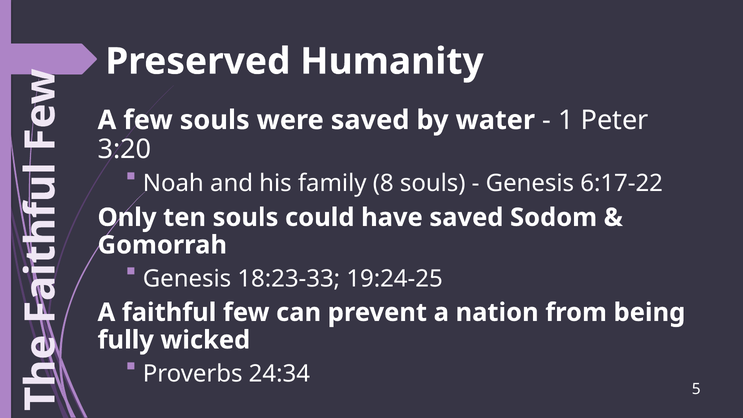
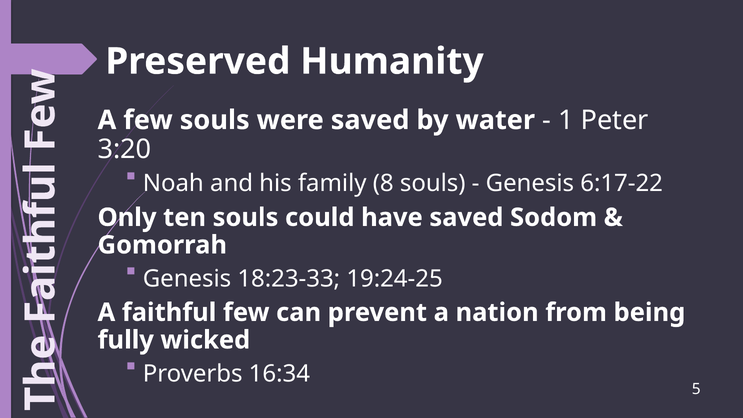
24:34: 24:34 -> 16:34 (279, 374)
